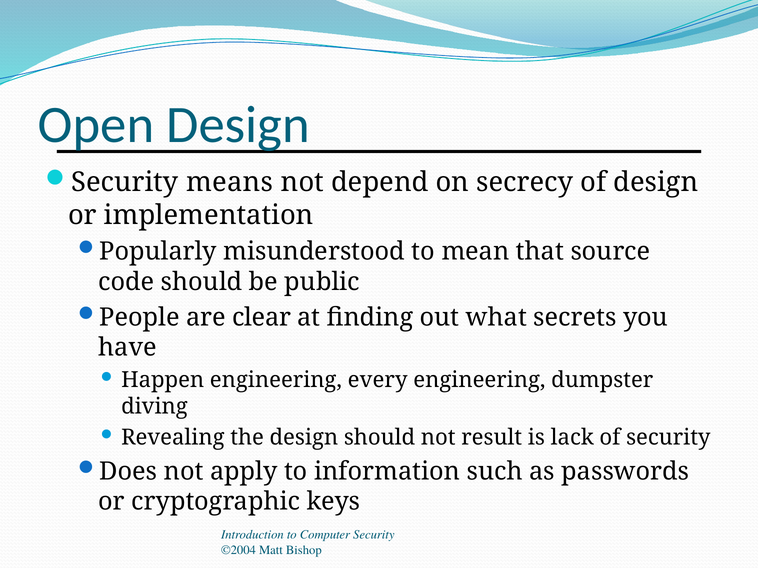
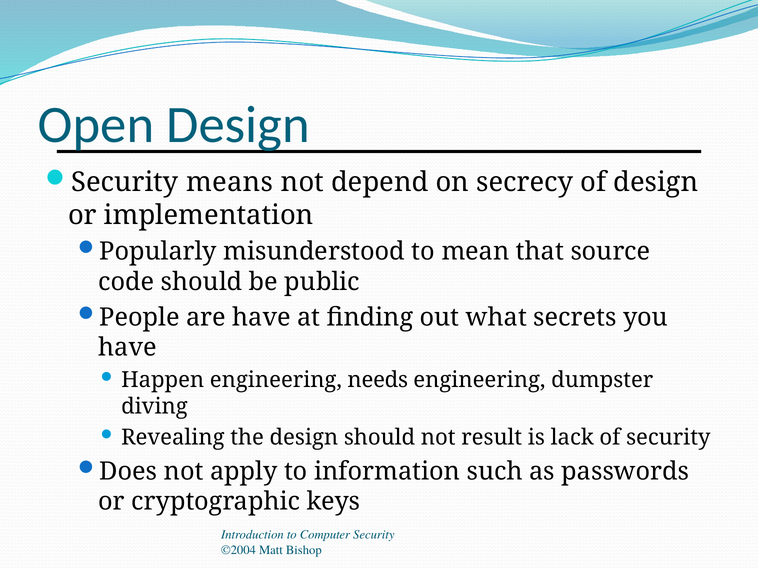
are clear: clear -> have (261, 317)
every: every -> needs (378, 380)
